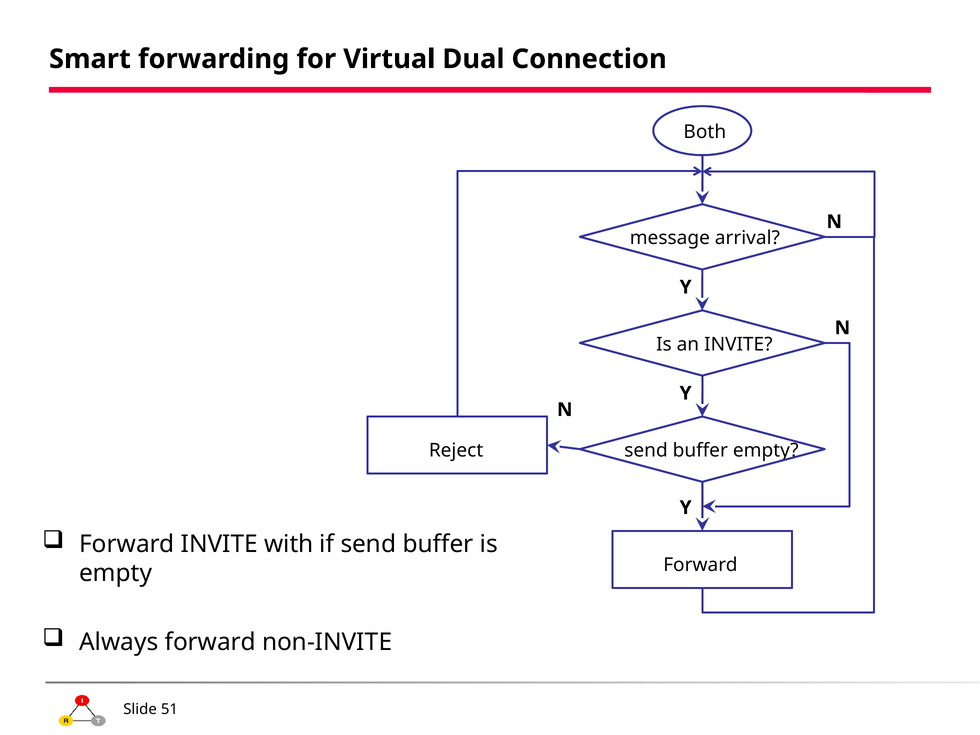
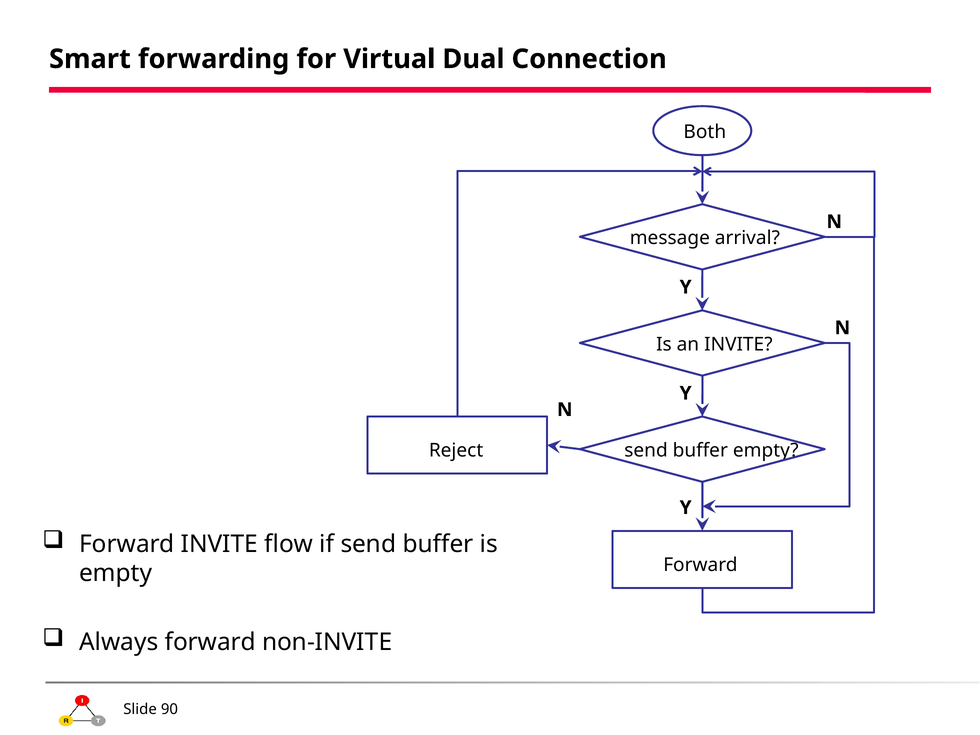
with: with -> flow (289, 544)
51: 51 -> 90 (169, 709)
